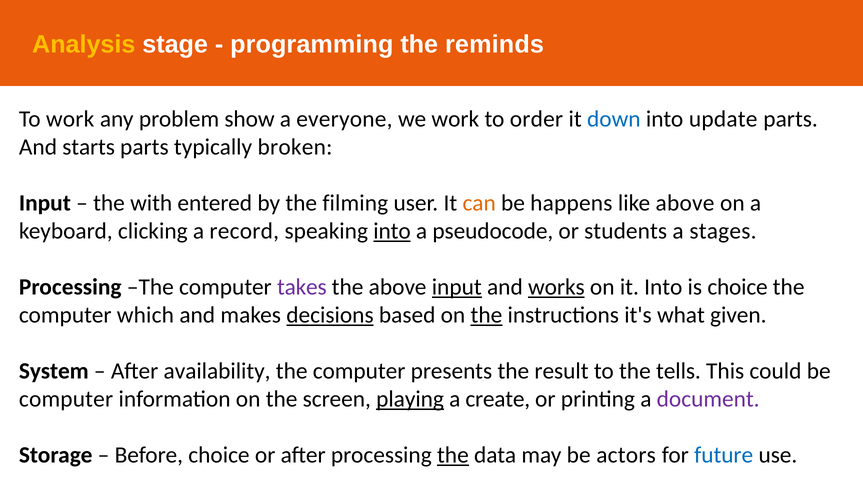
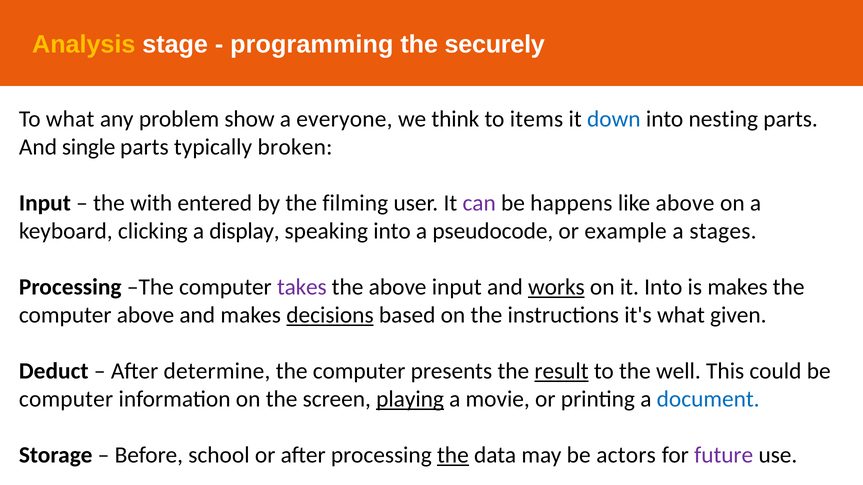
reminds: reminds -> securely (495, 45)
To work: work -> what (70, 119)
we work: work -> think (455, 119)
order: order -> items (536, 119)
update: update -> nesting (723, 119)
starts: starts -> single (89, 147)
can colour: orange -> purple (479, 203)
record: record -> display (244, 231)
into underline: present -> none (392, 231)
students: students -> example (626, 231)
input underline: present -> none (457, 287)
is choice: choice -> makes (738, 287)
computer which: which -> above (146, 315)
the underline: present -> none (486, 315)
System: System -> Deduct (54, 371)
availability: availability -> determine (217, 371)
result underline: none -> present (562, 371)
tells: tells -> well (678, 371)
create: create -> movie (498, 399)
document colour: purple -> blue (708, 399)
Before choice: choice -> school (219, 456)
future colour: blue -> purple (724, 456)
